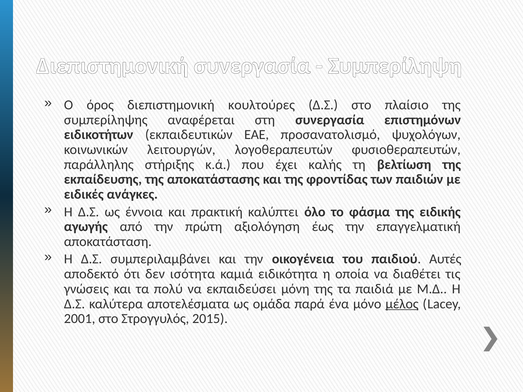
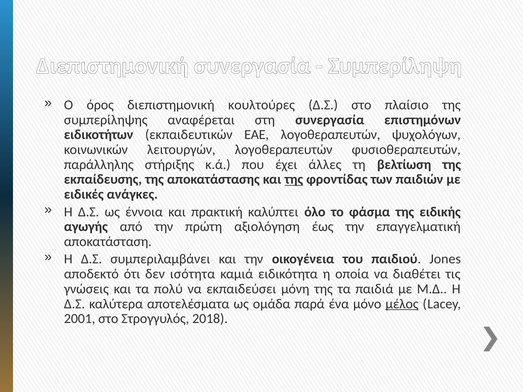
ΕΑΕ προσανατολισμό: προσανατολισμό -> λογοθεραπευτών (331, 135)
καλής: καλής -> άλλες (325, 165)
της underline: none -> present (294, 180)
Αυτές: Αυτές -> Jones (445, 259)
2015: 2015 -> 2018 (210, 319)
